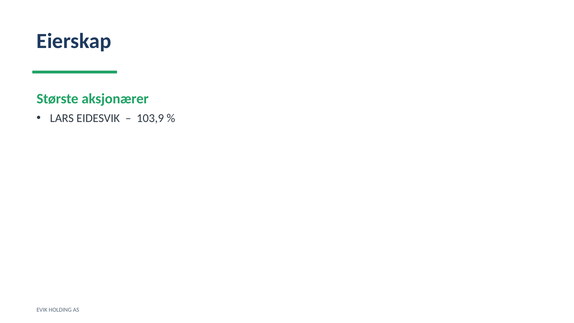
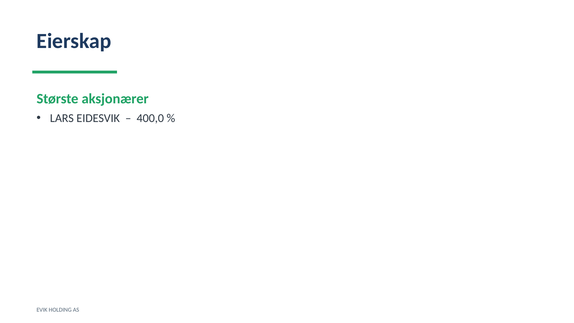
103,9: 103,9 -> 400,0 (150, 118)
